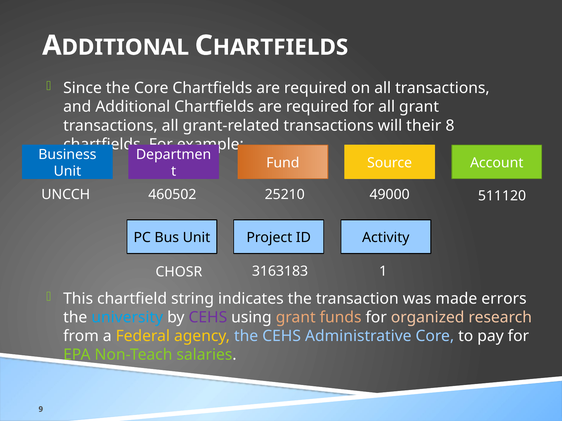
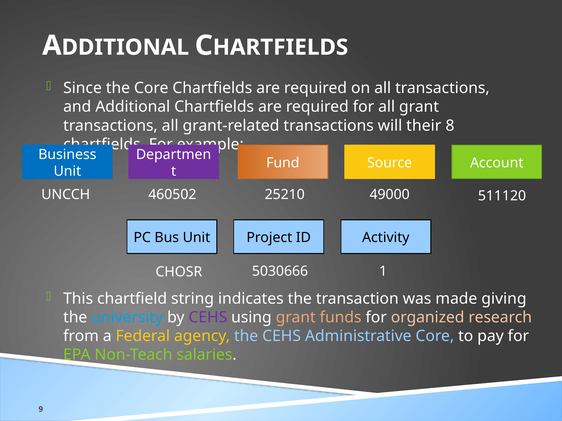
3163183: 3163183 -> 5030666 (280, 272)
errors: errors -> giving (504, 299)
